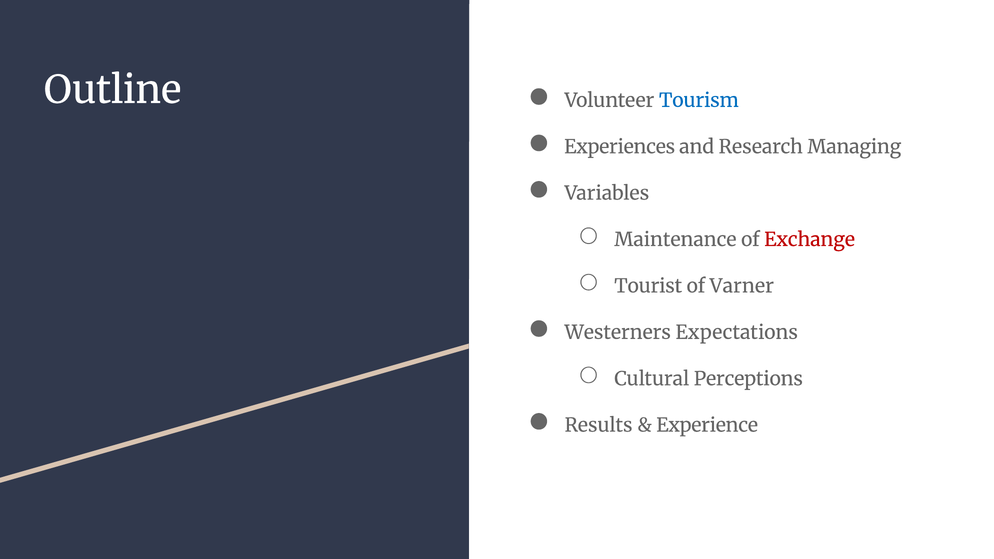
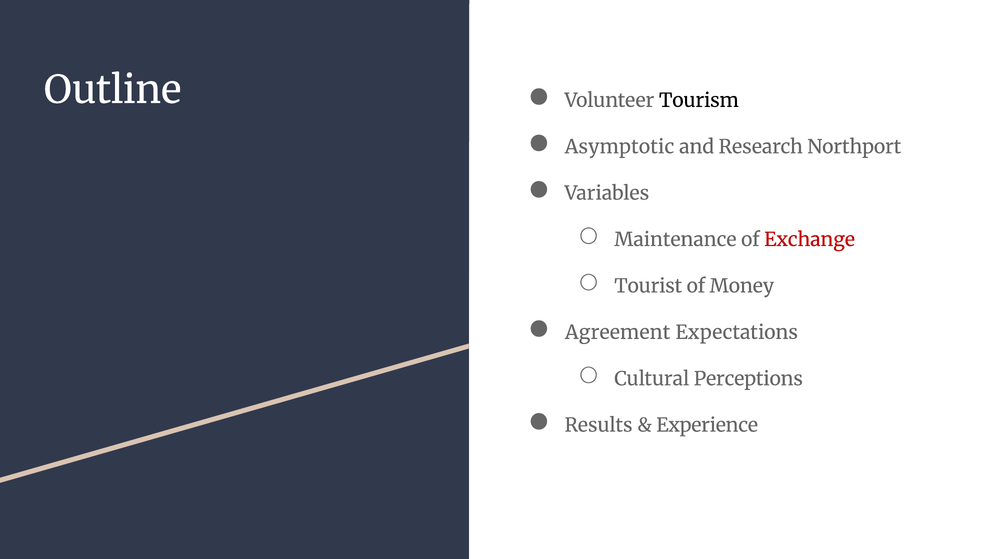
Tourism colour: blue -> black (699, 101)
Experiences: Experiences -> Asymptotic (619, 147)
Managing: Managing -> Northport (854, 147)
Varner: Varner -> Money (742, 286)
Westerners: Westerners -> Agreement (618, 333)
